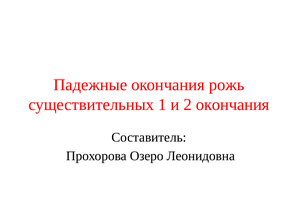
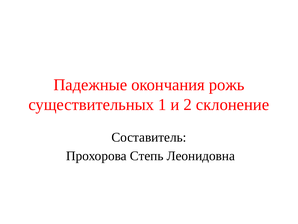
2 окончания: окончания -> склонение (233, 104)
Озеро: Озеро -> Степь (147, 156)
